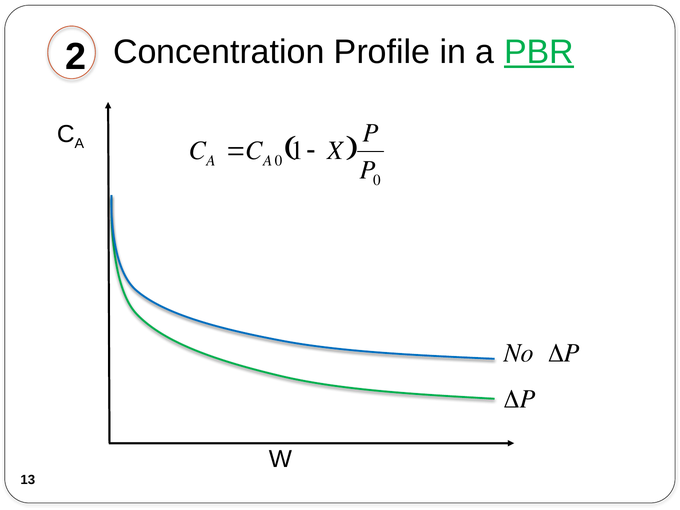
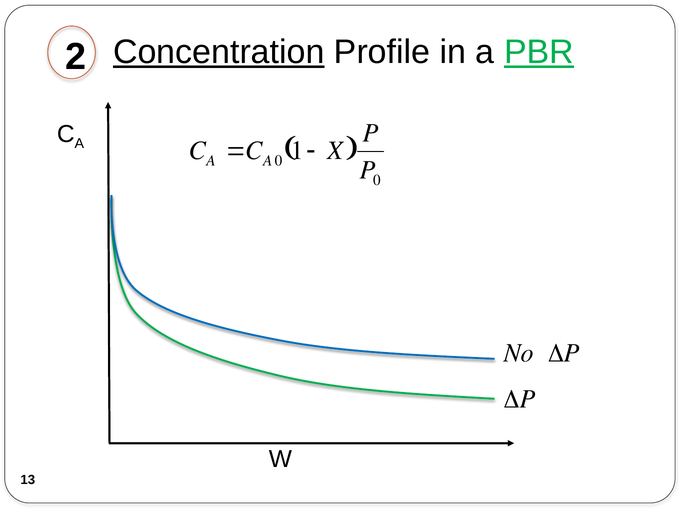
Concentration underline: none -> present (219, 52)
